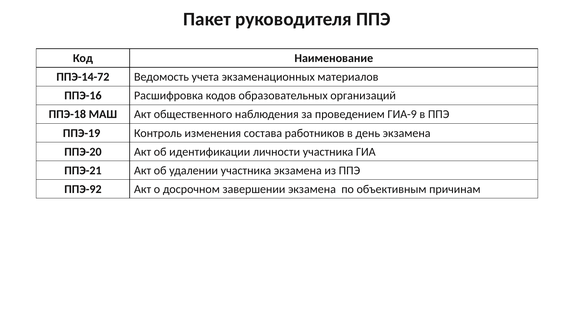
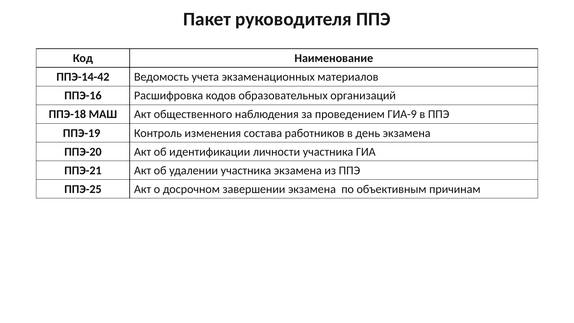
ППЭ-14-72: ППЭ-14-72 -> ППЭ-14-42 (83, 77)
ППЭ-92: ППЭ-92 -> ППЭ-25 (83, 189)
